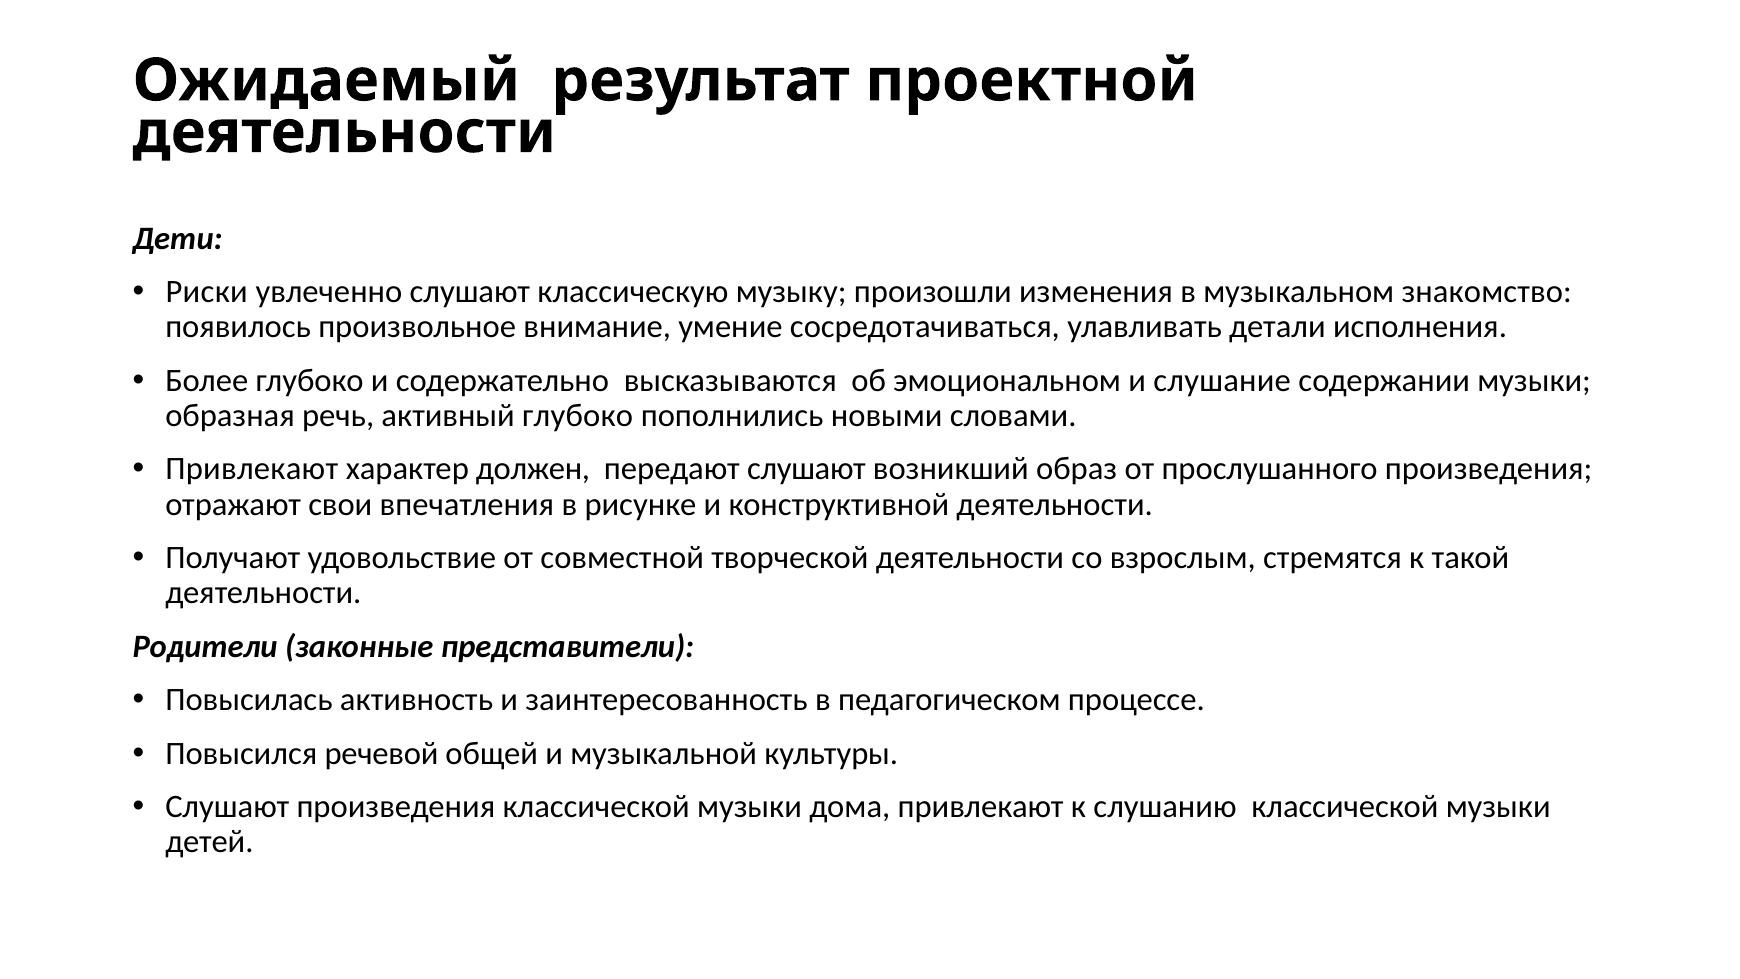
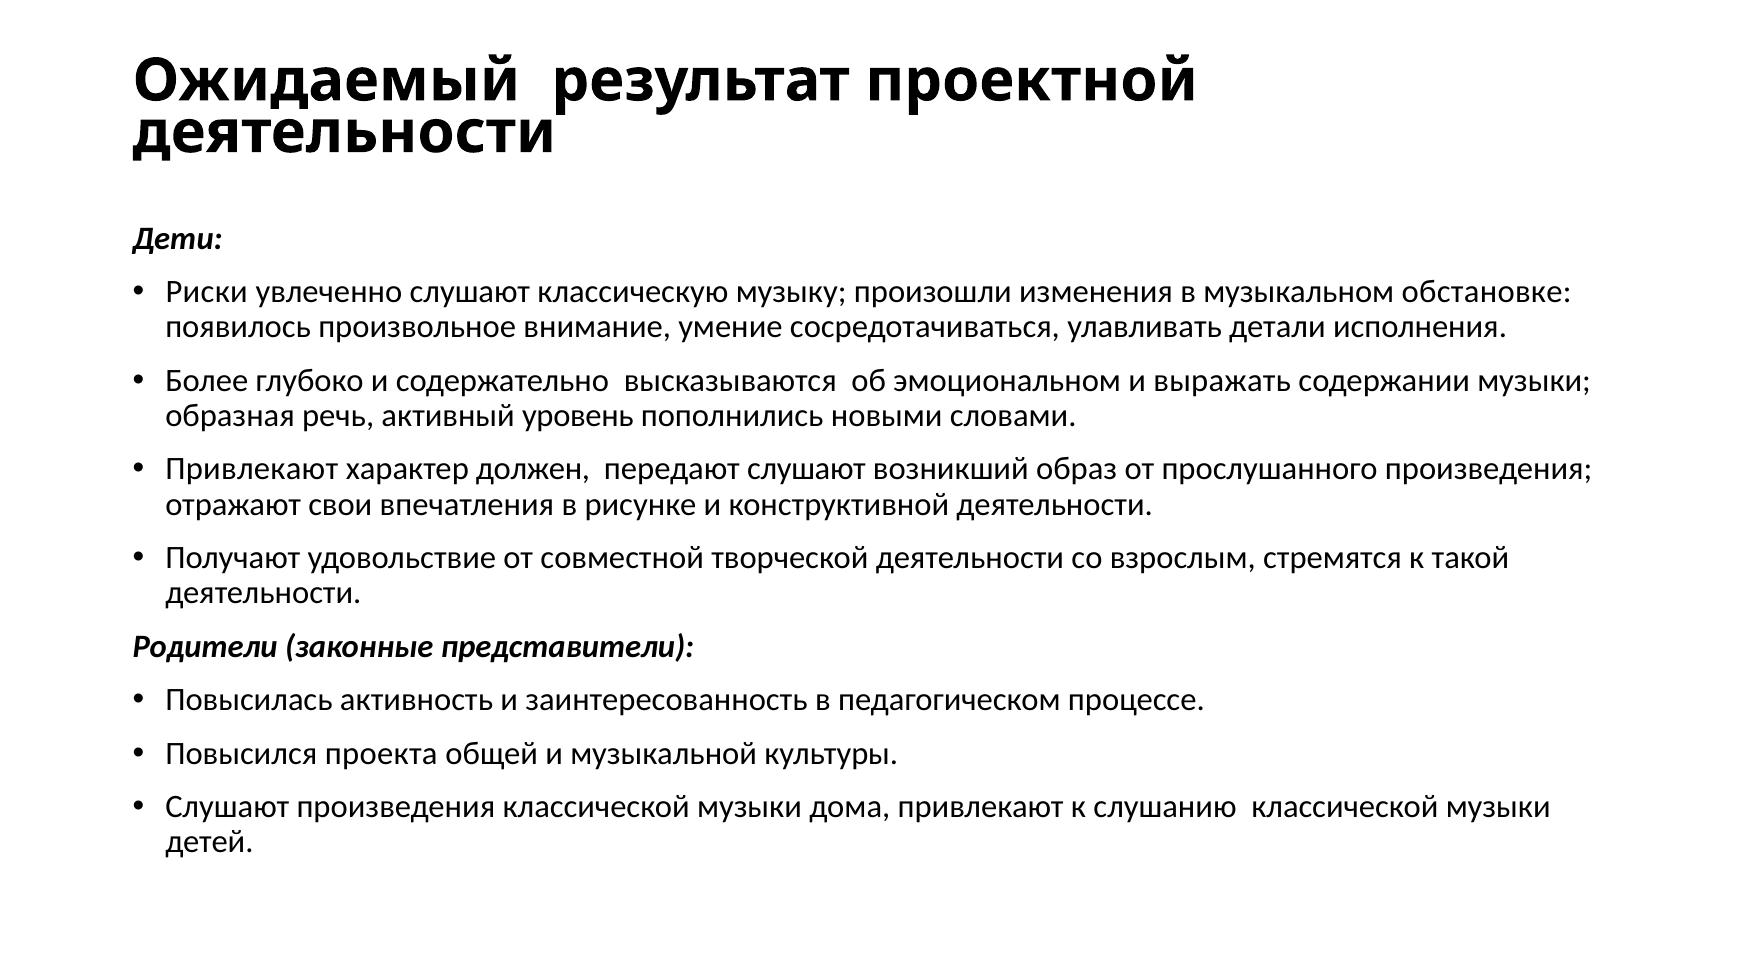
знакомство: знакомство -> обстановке (1487, 292)
слушание: слушание -> выражать (1222, 380)
активный глубоко: глубоко -> уровень (578, 416)
речевой: речевой -> проекта (381, 753)
